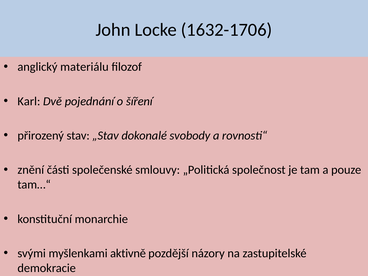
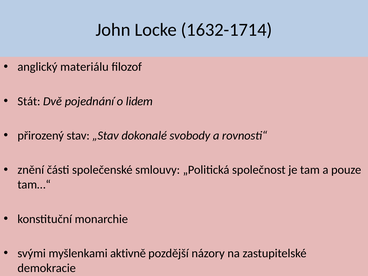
1632-1706: 1632-1706 -> 1632-1714 (227, 30)
Karl: Karl -> Stát (29, 101)
šíření: šíření -> lidem (139, 101)
